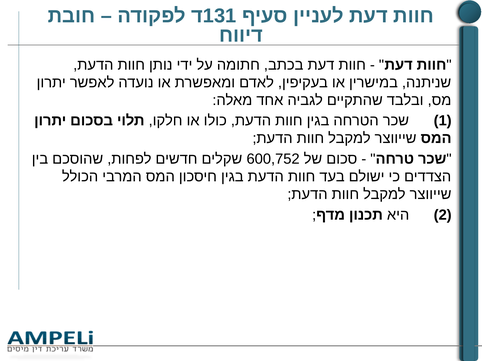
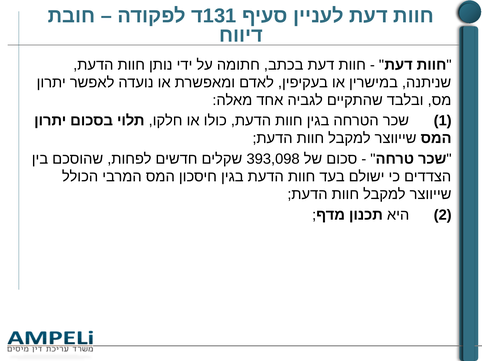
600,752: 600,752 -> 393,098 (273, 159)
